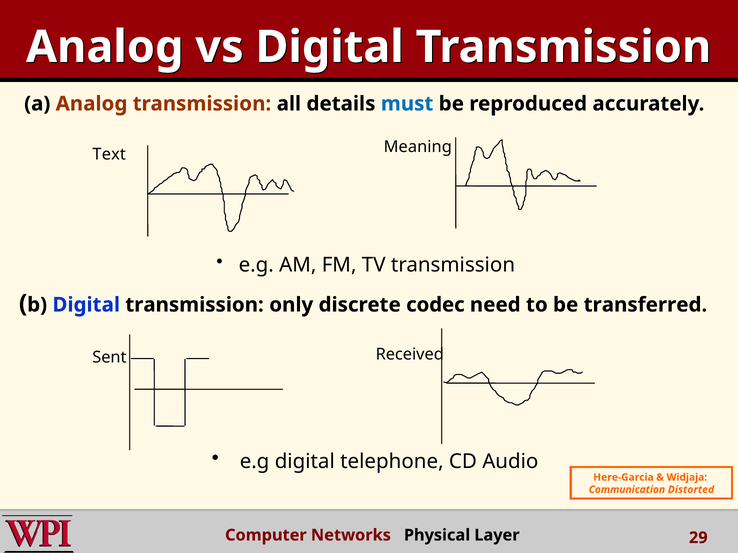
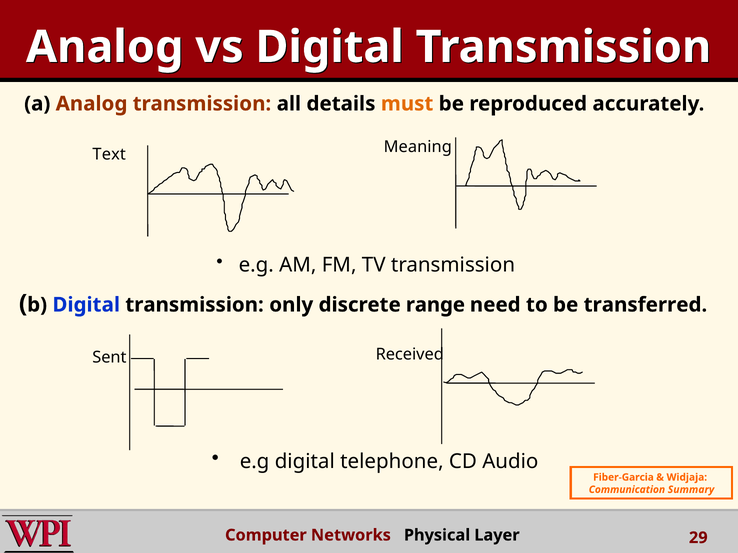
must colour: blue -> orange (407, 104)
codec: codec -> range (435, 305)
Here-Garcia: Here-Garcia -> Fiber-Garcia (623, 478)
Distorted: Distorted -> Summary (691, 490)
